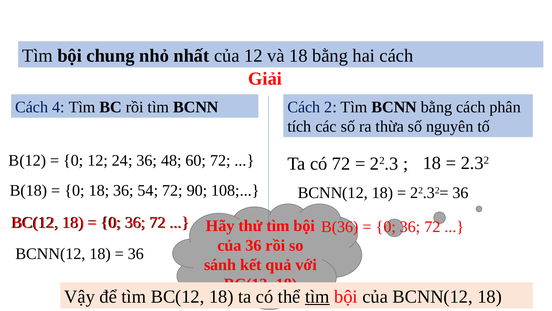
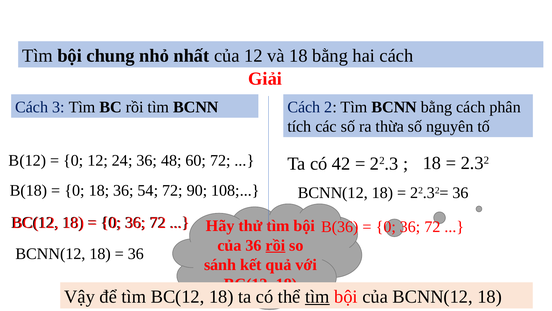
4: 4 -> 3 (58, 107)
có 72: 72 -> 42 (341, 164)
rồi underline: none -> present (275, 245)
